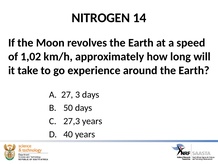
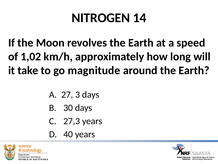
experience: experience -> magnitude (94, 70)
50: 50 -> 30 (68, 108)
